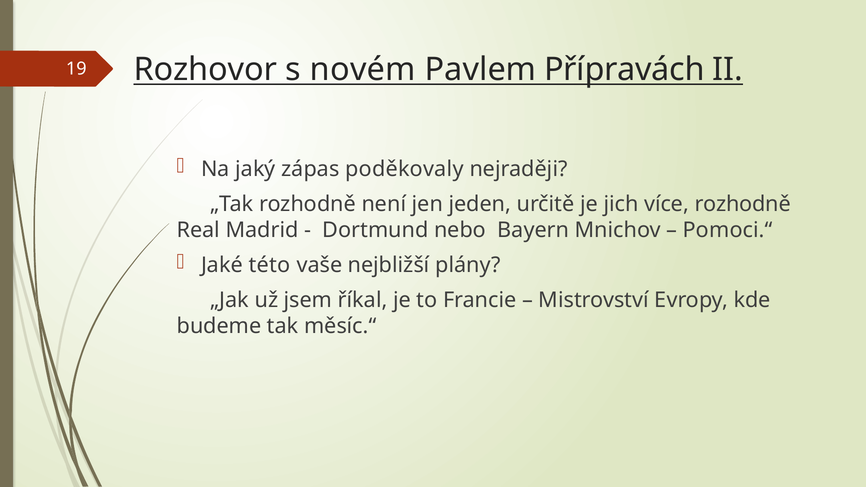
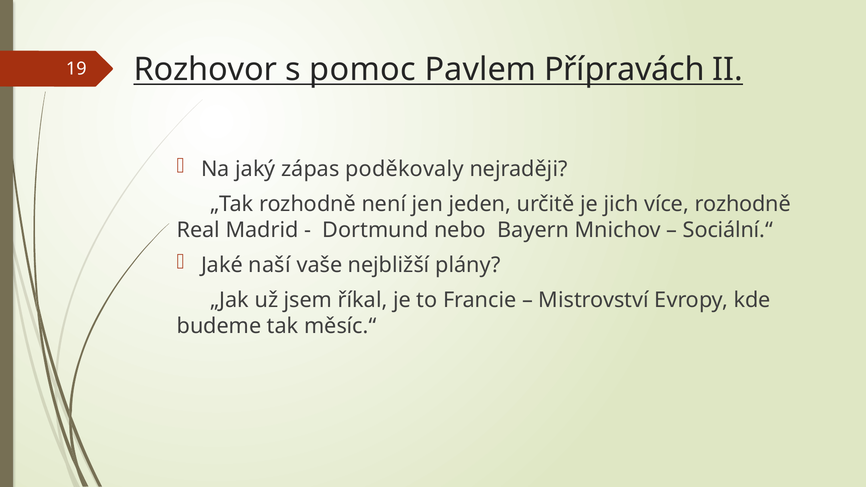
novém: novém -> pomoc (363, 69)
Pomoci.“: Pomoci.“ -> Sociální.“ (728, 230)
této: této -> naší (270, 265)
